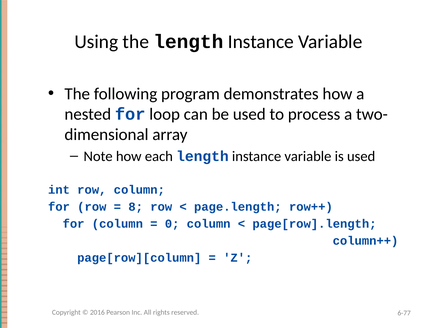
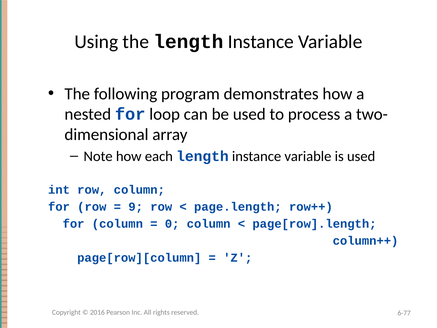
8: 8 -> 9 (136, 207)
